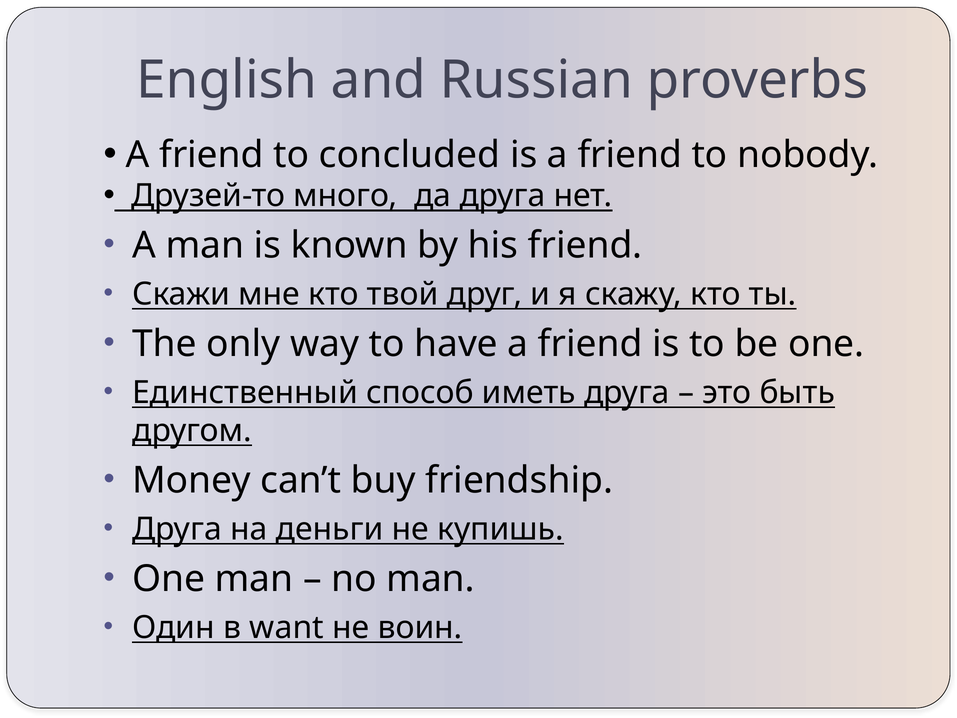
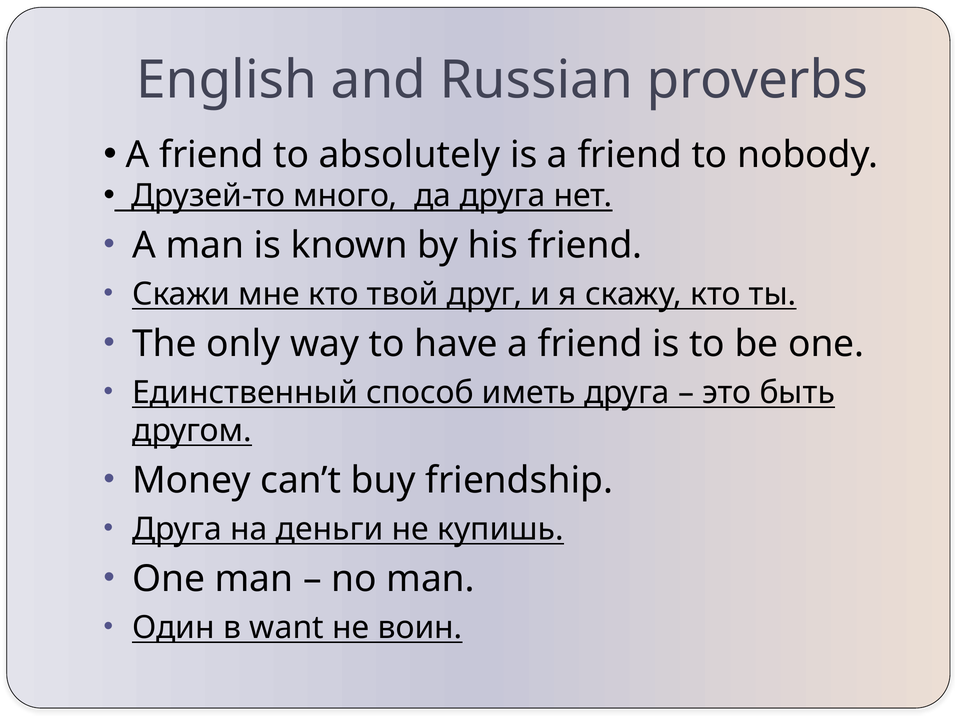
concluded: concluded -> absolutely (410, 155)
